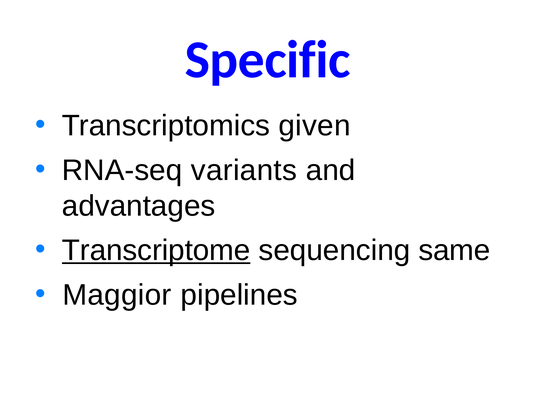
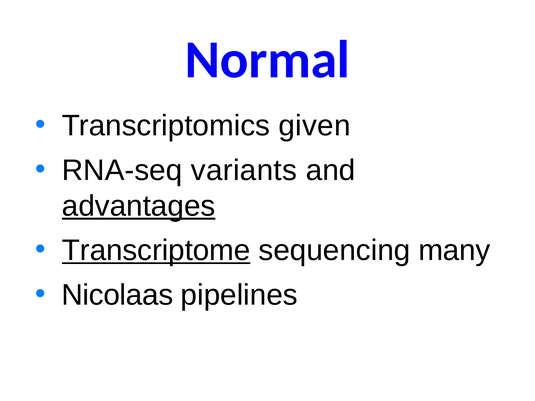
Specific: Specific -> Normal (267, 60)
advantages underline: none -> present (139, 206)
same: same -> many (454, 251)
Maggior: Maggior -> Nicolaas (117, 295)
